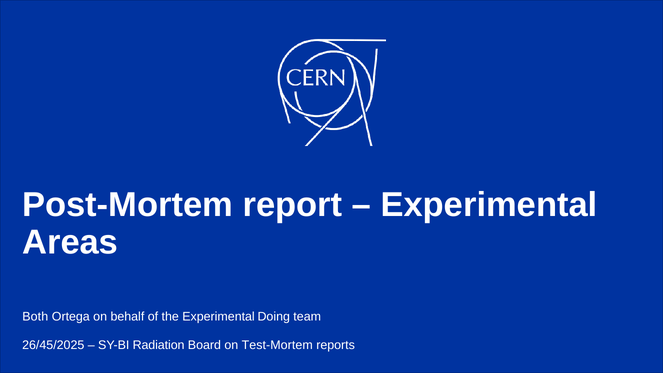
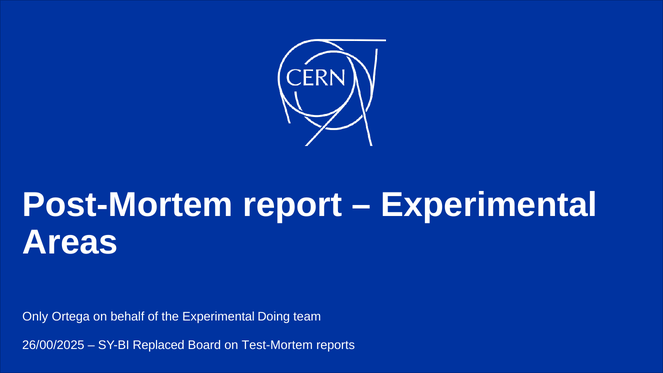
Both: Both -> Only (35, 317)
26/45/2025: 26/45/2025 -> 26/00/2025 (53, 345)
Radiation: Radiation -> Replaced (159, 345)
